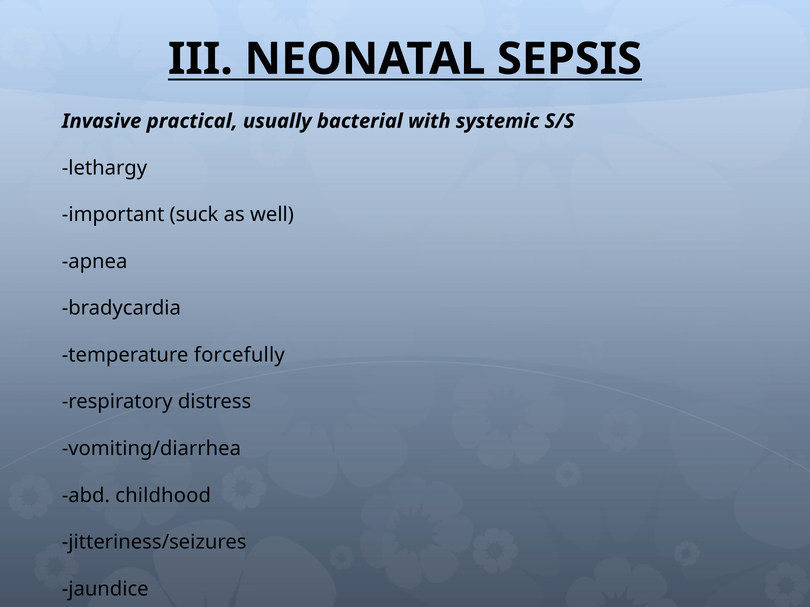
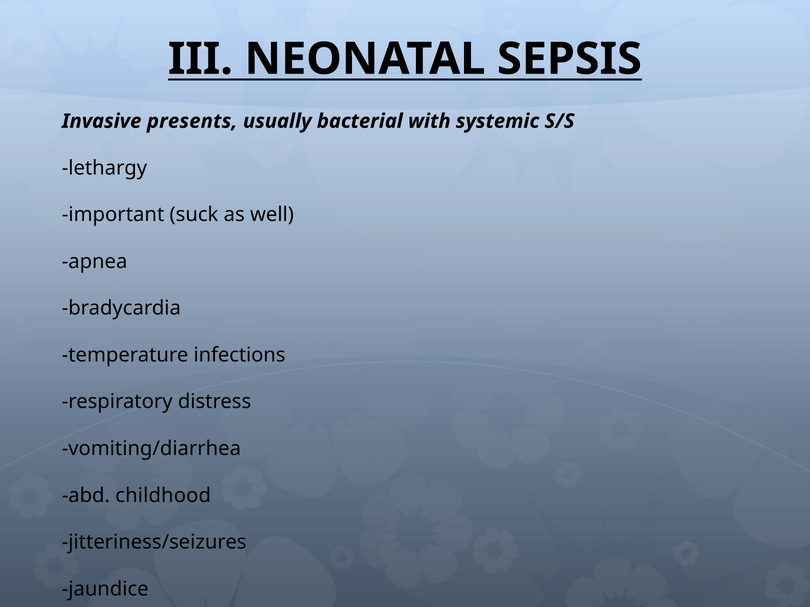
practical: practical -> presents (192, 121)
forcefully: forcefully -> infections (240, 355)
